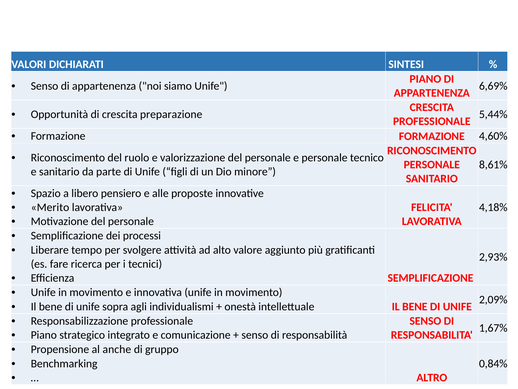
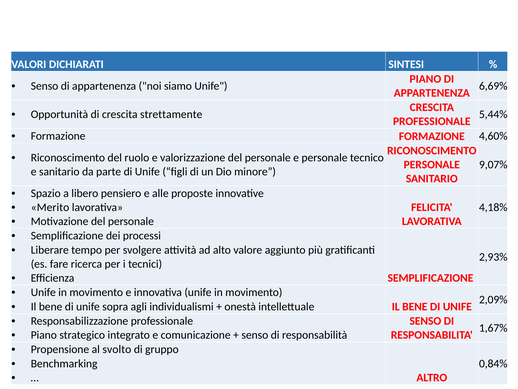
preparazione: preparazione -> strettamente (171, 114)
8,61%: 8,61% -> 9,07% (493, 165)
anche: anche -> svolto (117, 349)
